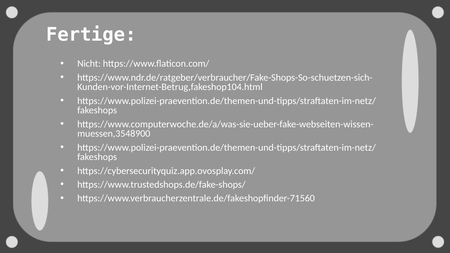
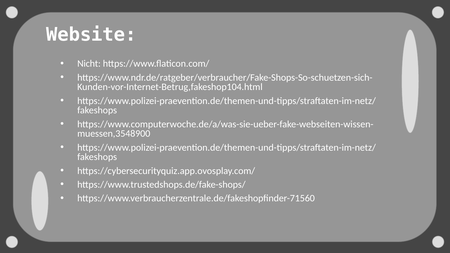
Fertige: Fertige -> Website (91, 35)
